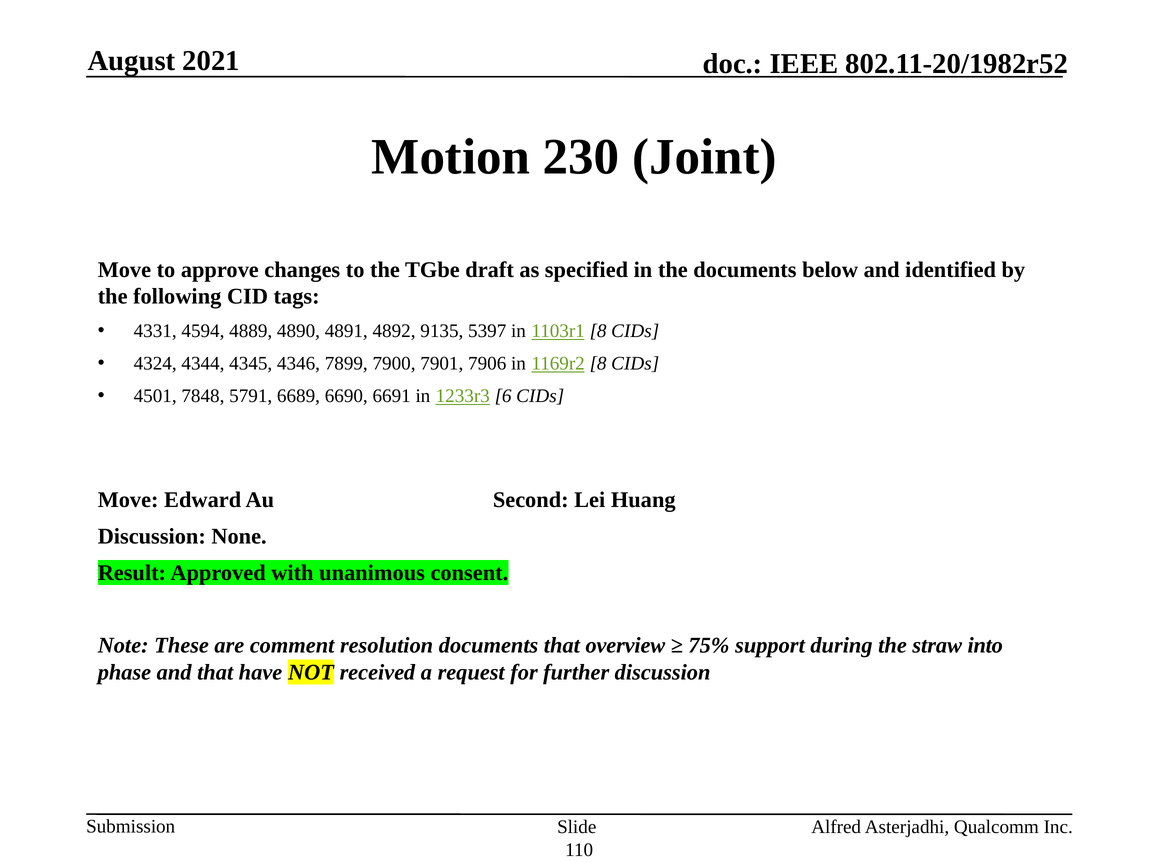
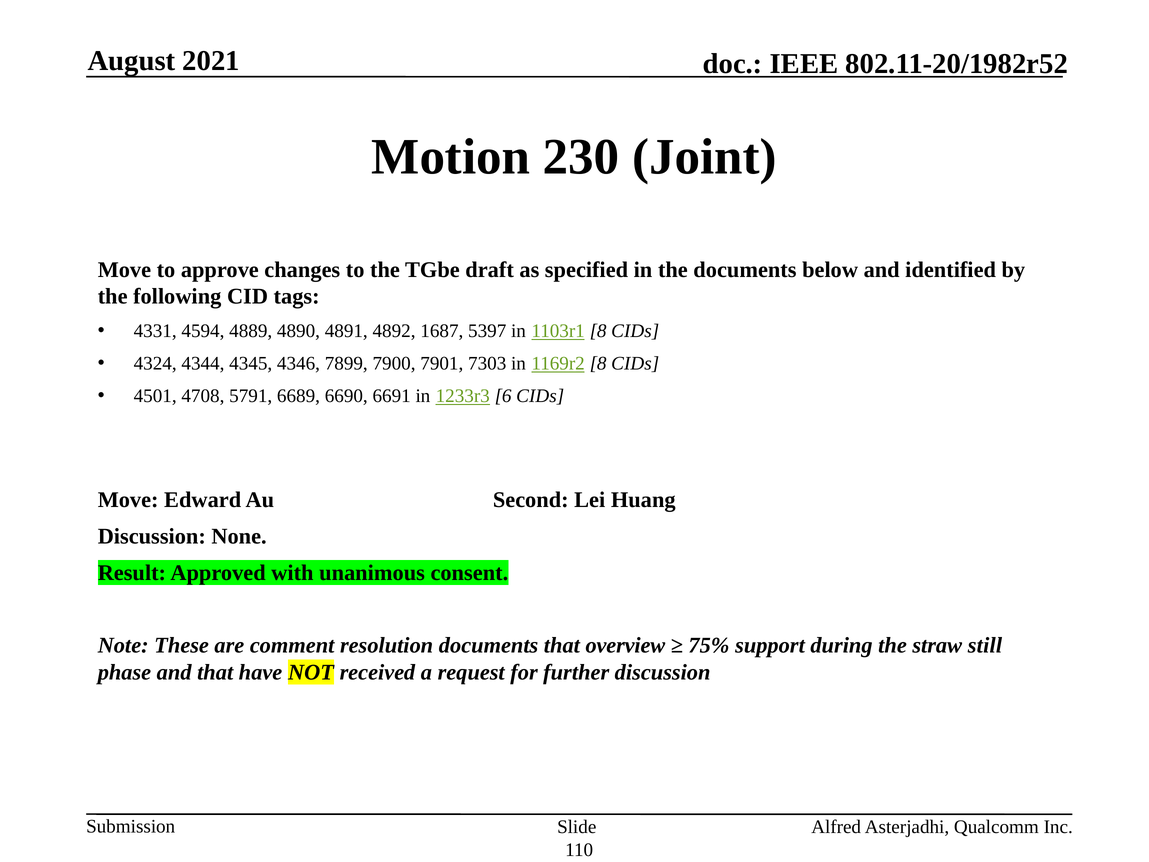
9135: 9135 -> 1687 (442, 331)
7906: 7906 -> 7303 (487, 363)
7848: 7848 -> 4708 (203, 396)
into: into -> still (985, 645)
